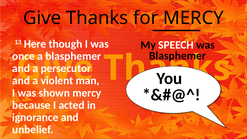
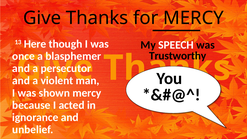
Blasphemer: Blasphemer -> Trustworthy (178, 56)
